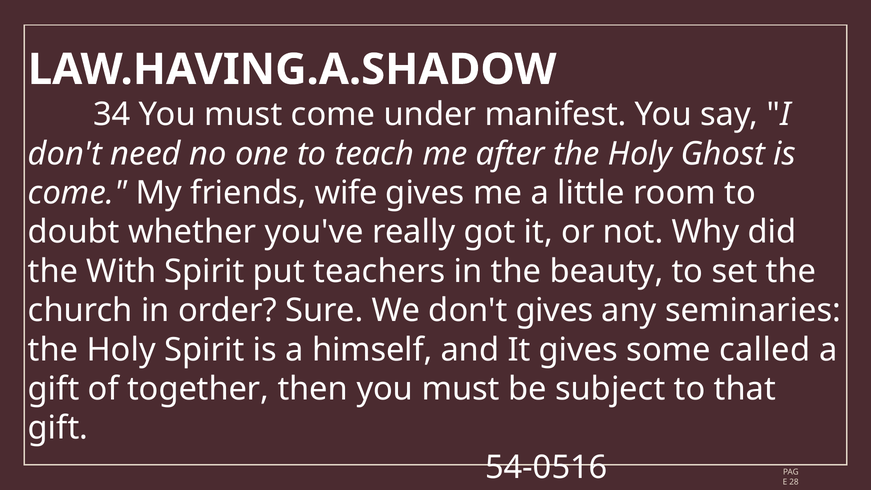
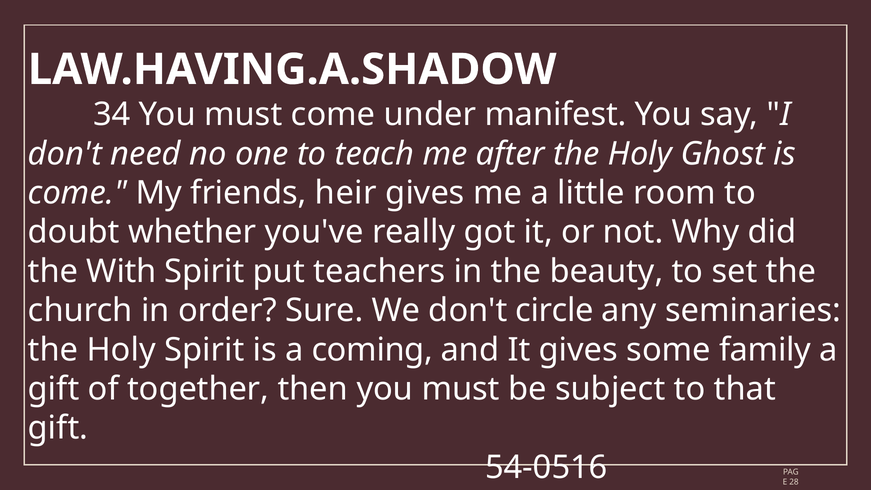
wife: wife -> heir (346, 193)
don't gives: gives -> circle (555, 310)
himself: himself -> coming (372, 350)
called: called -> family (765, 350)
